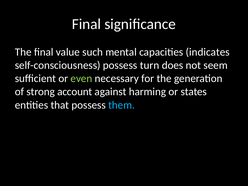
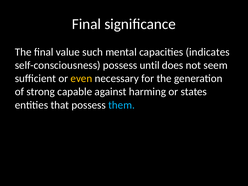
turn: turn -> until (150, 65)
even colour: light green -> yellow (81, 79)
account: account -> capable (75, 92)
